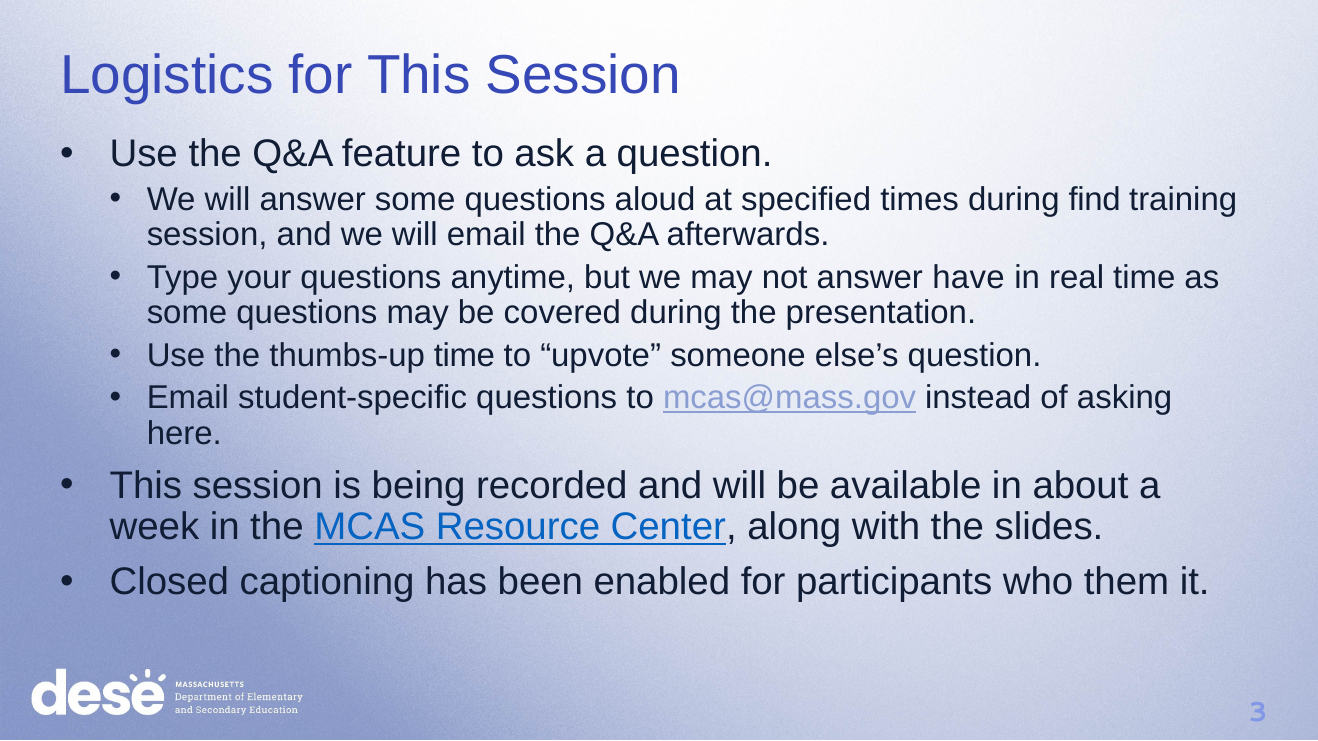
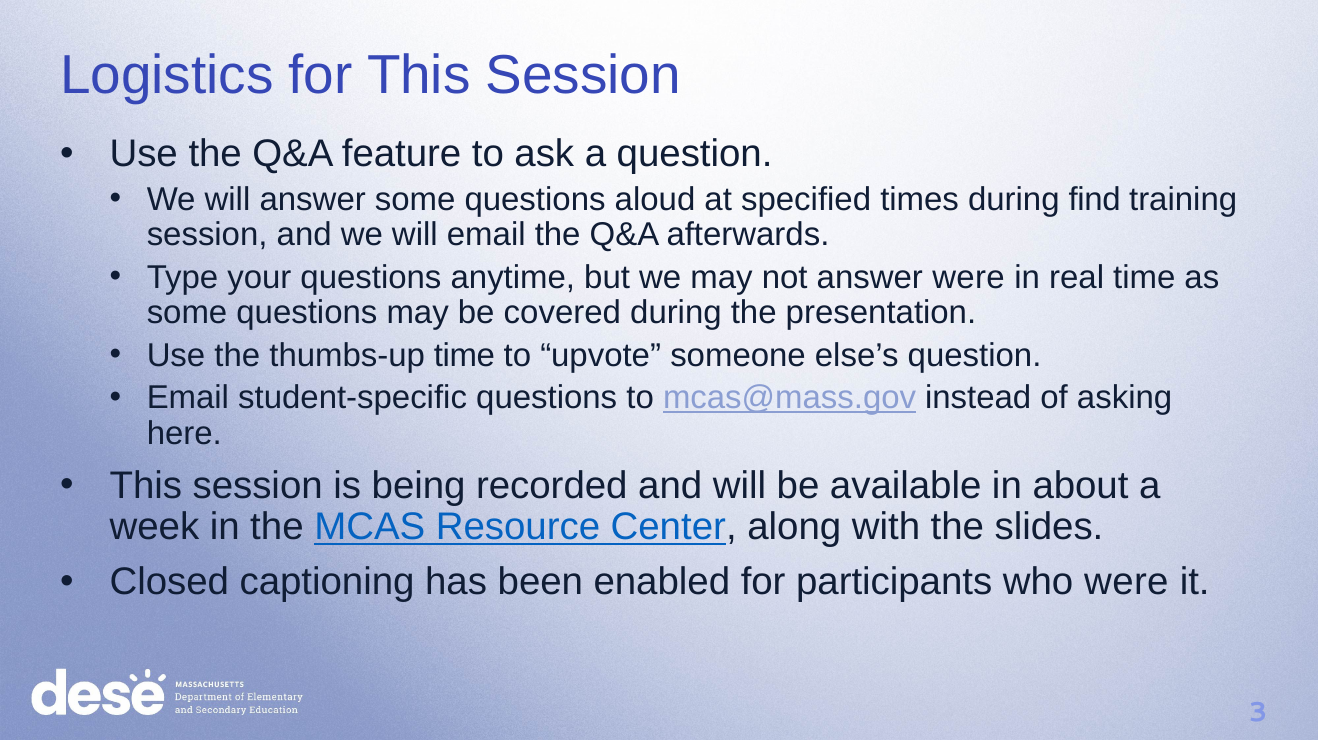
answer have: have -> were (969, 277)
who them: them -> were (1126, 582)
